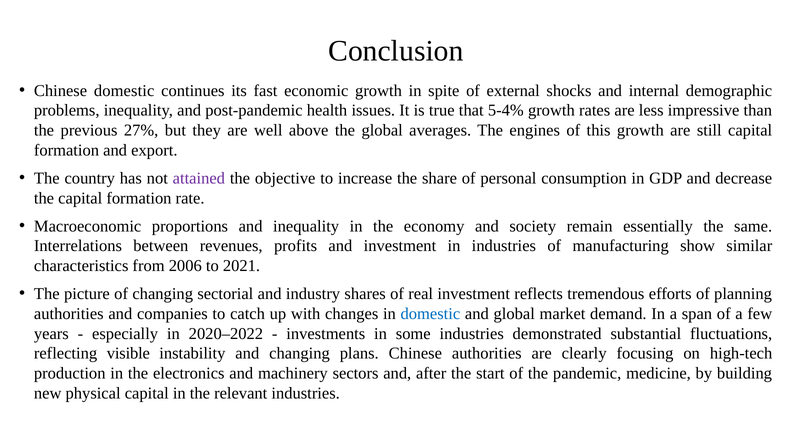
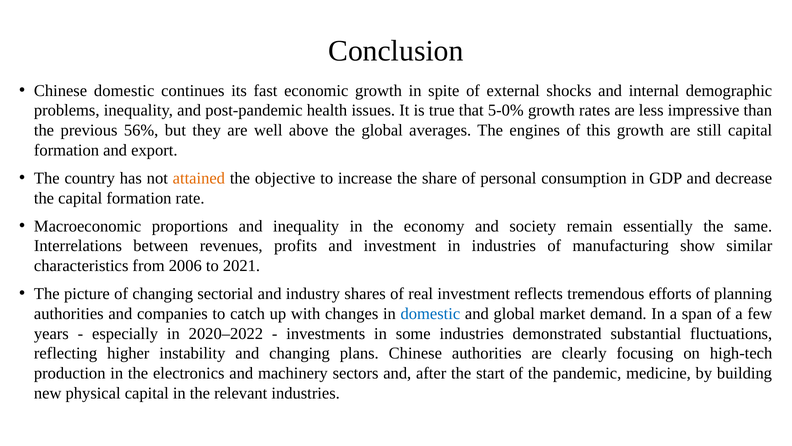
5-4%: 5-4% -> 5-0% (506, 110)
27%: 27% -> 56% (141, 130)
attained colour: purple -> orange (199, 178)
visible: visible -> higher (128, 353)
